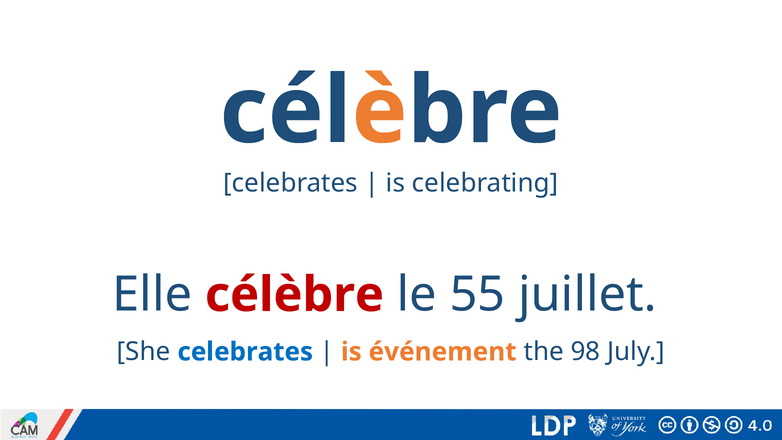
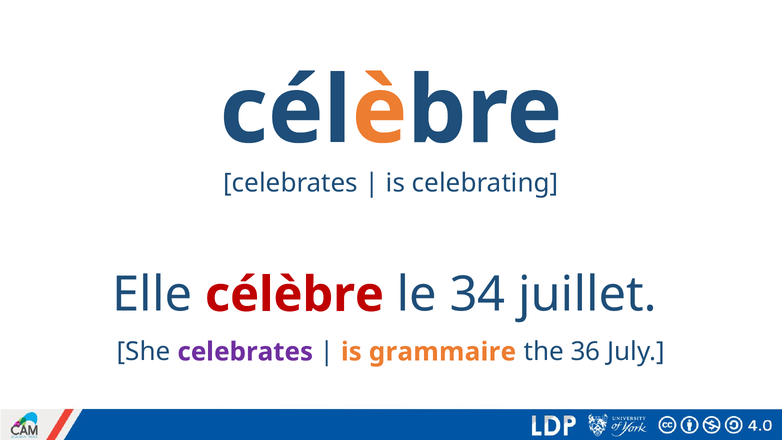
55: 55 -> 34 (477, 295)
celebrates colour: blue -> purple (245, 352)
événement: événement -> grammaire (442, 352)
98: 98 -> 36 (585, 352)
